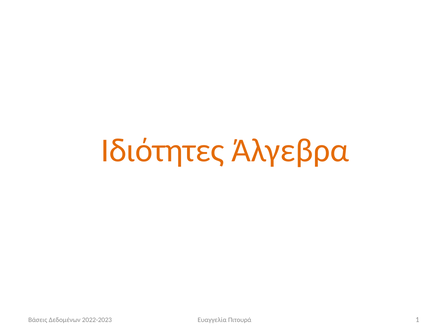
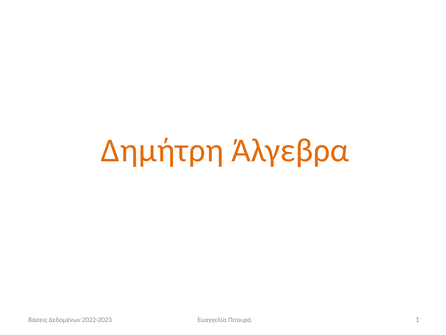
Ιδιότητες: Ιδιότητες -> Δημήτρη (162, 150)
